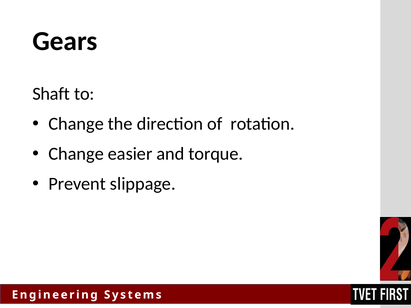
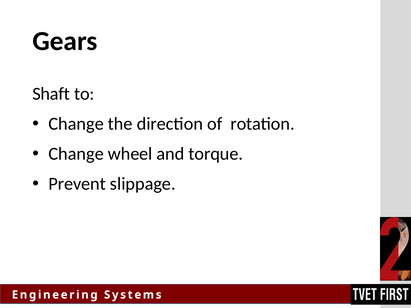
easier: easier -> wheel (130, 154)
